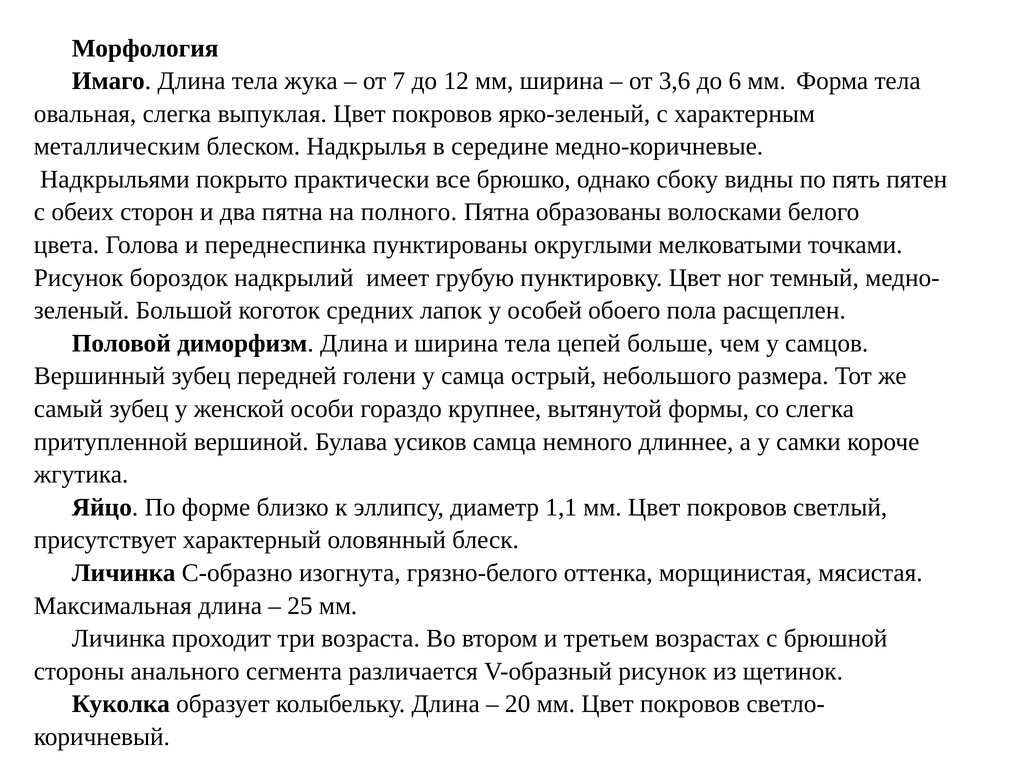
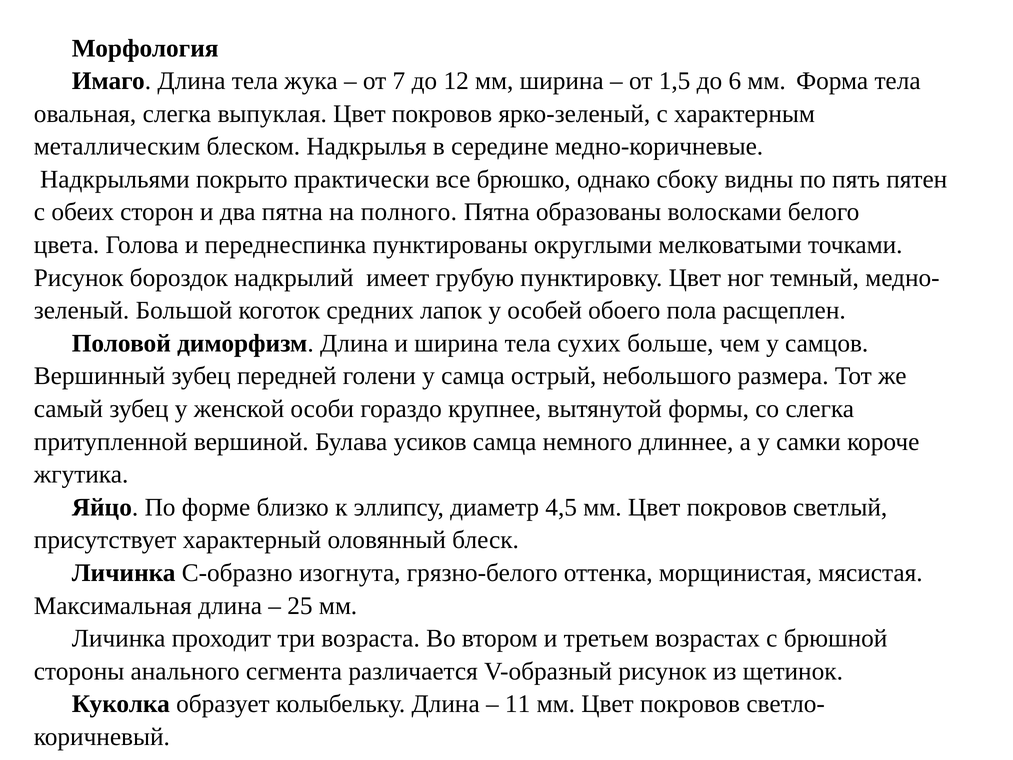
3,6: 3,6 -> 1,5 (675, 81)
цепей: цепей -> сухих (589, 343)
1,1: 1,1 -> 4,5 (561, 507)
20: 20 -> 11 (518, 704)
